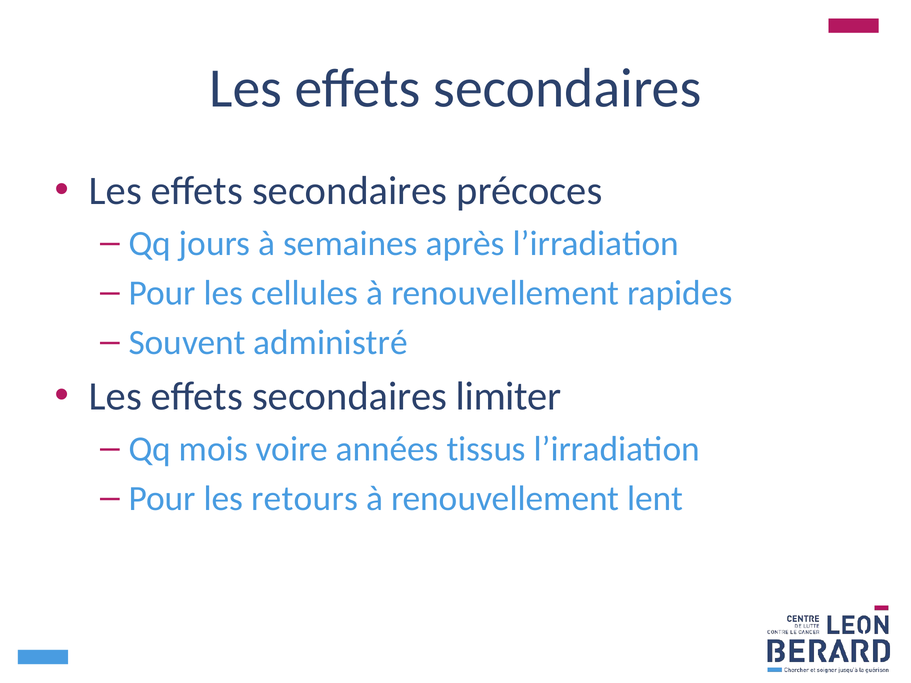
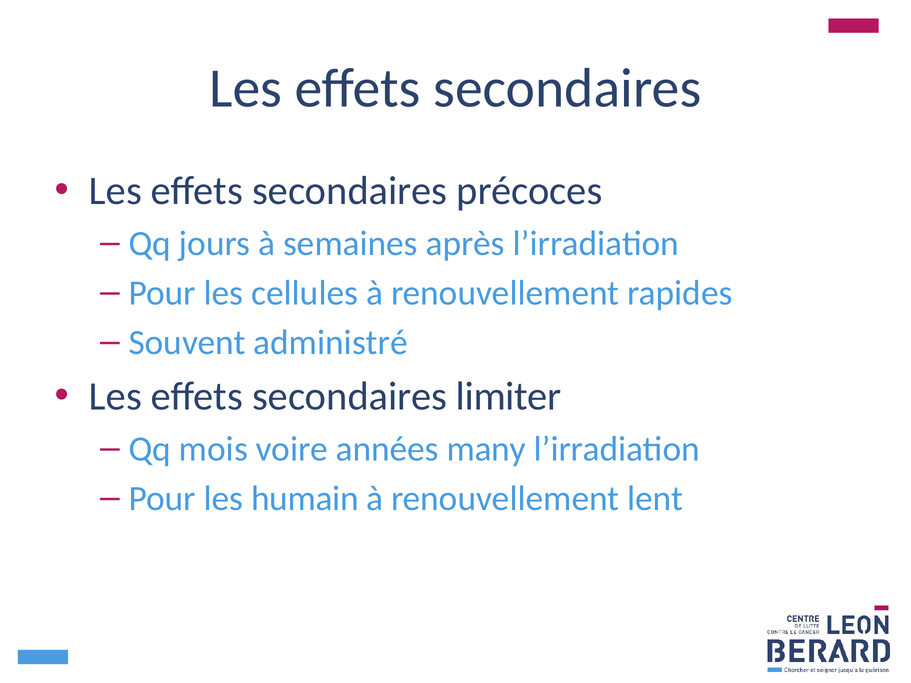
tissus: tissus -> many (486, 449)
retours: retours -> humain (305, 499)
